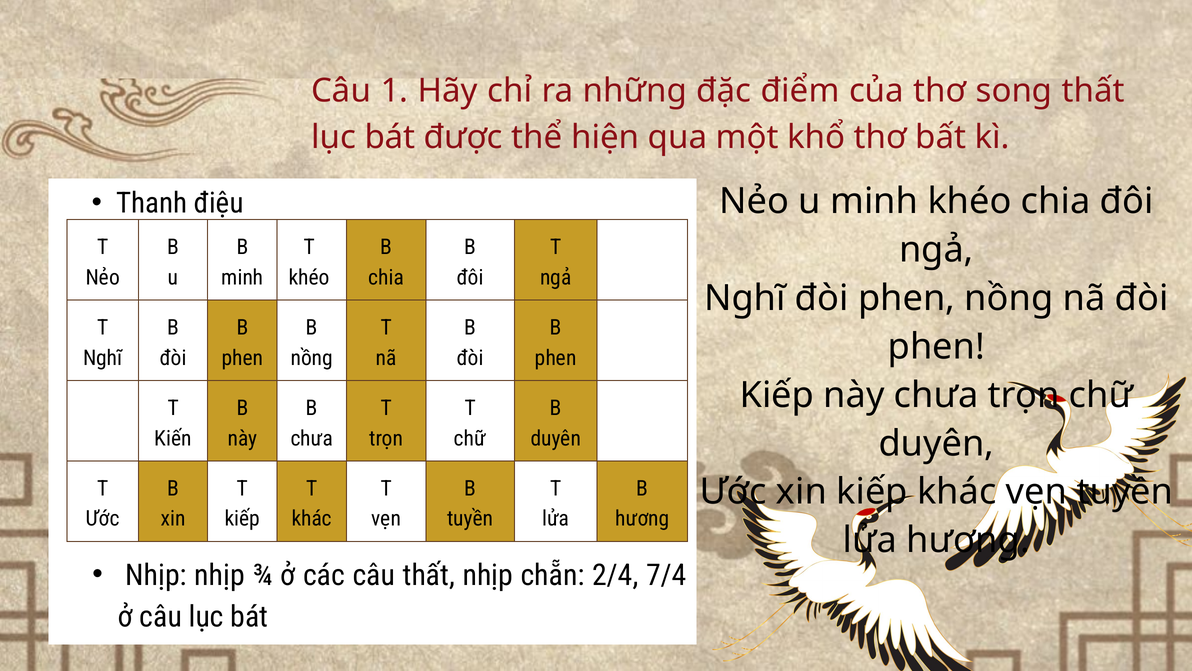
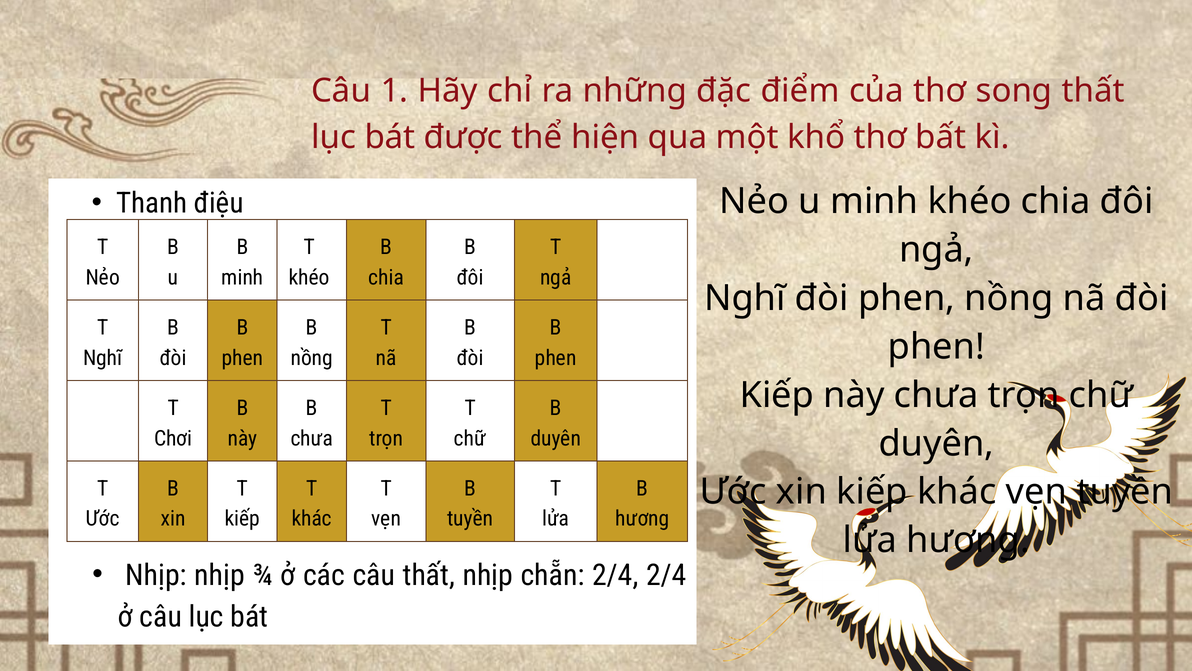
Kiến: Kiến -> Chơi (173, 438)
2/4 7/4: 7/4 -> 2/4 (666, 575)
